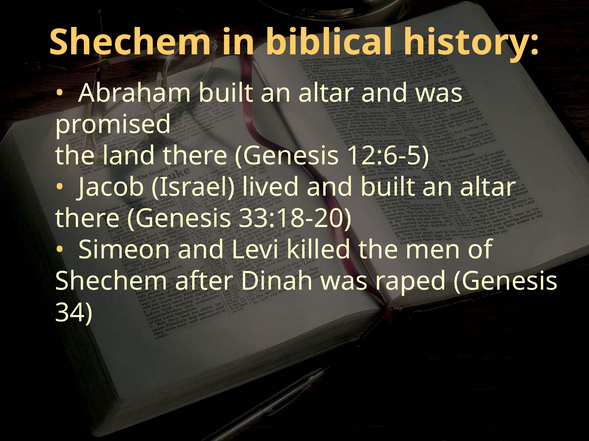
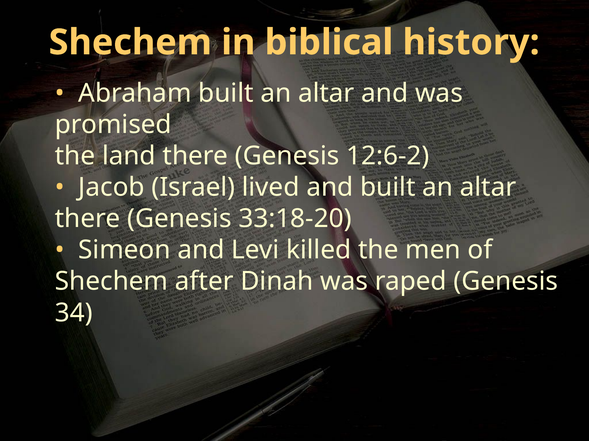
12:6-5: 12:6-5 -> 12:6-2 (388, 156)
